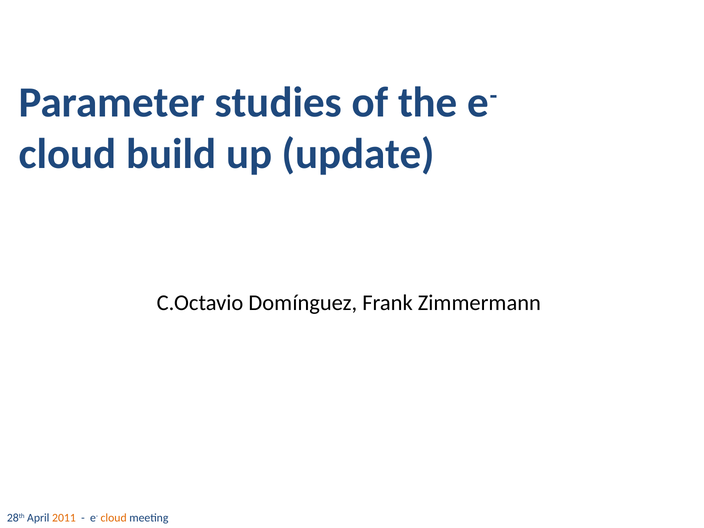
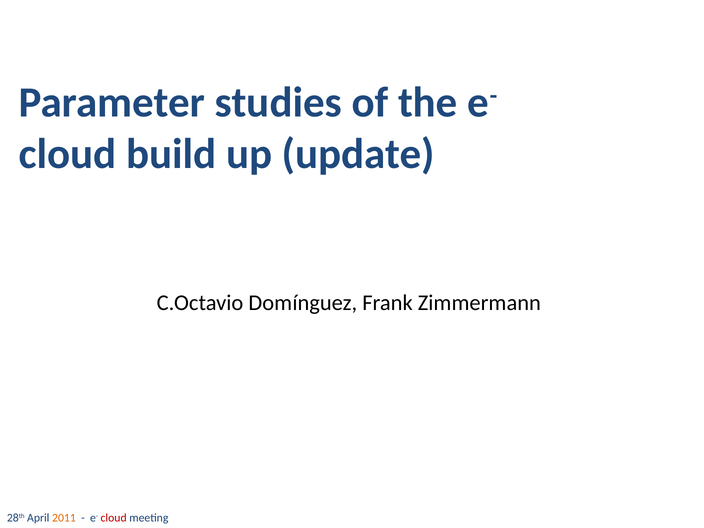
cloud colour: orange -> red (114, 518)
